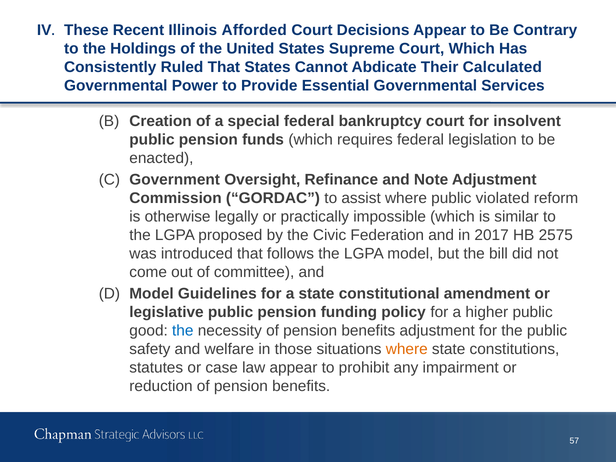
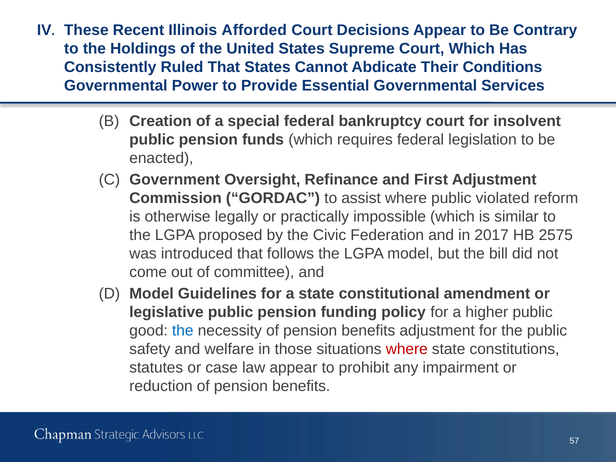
Calculated: Calculated -> Conditions (502, 67)
Note: Note -> First (431, 180)
where colour: orange -> red (407, 349)
